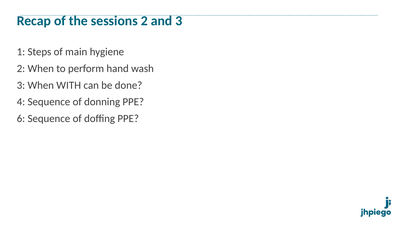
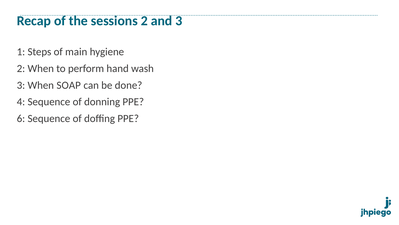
WITH: WITH -> SOAP (69, 85)
